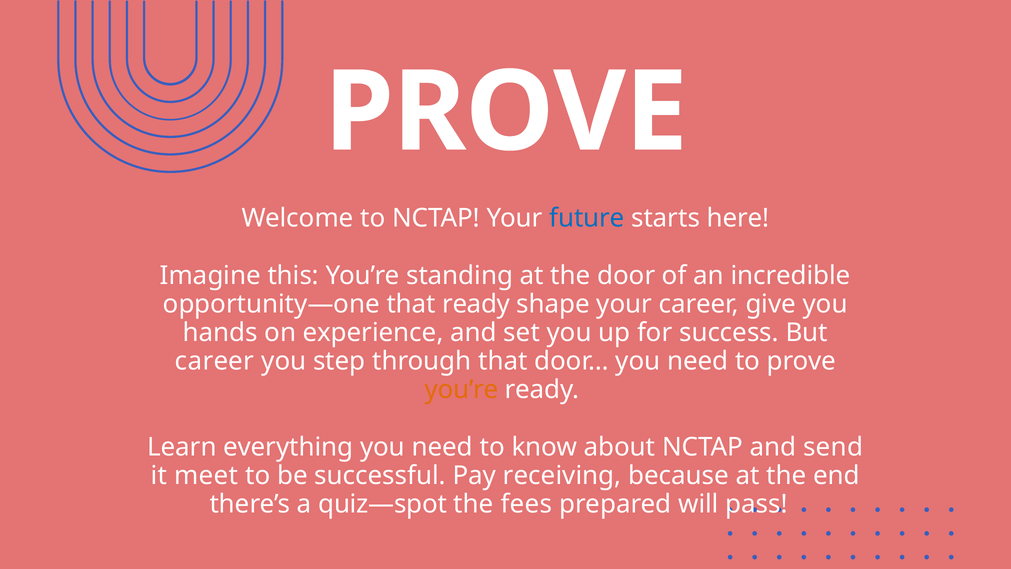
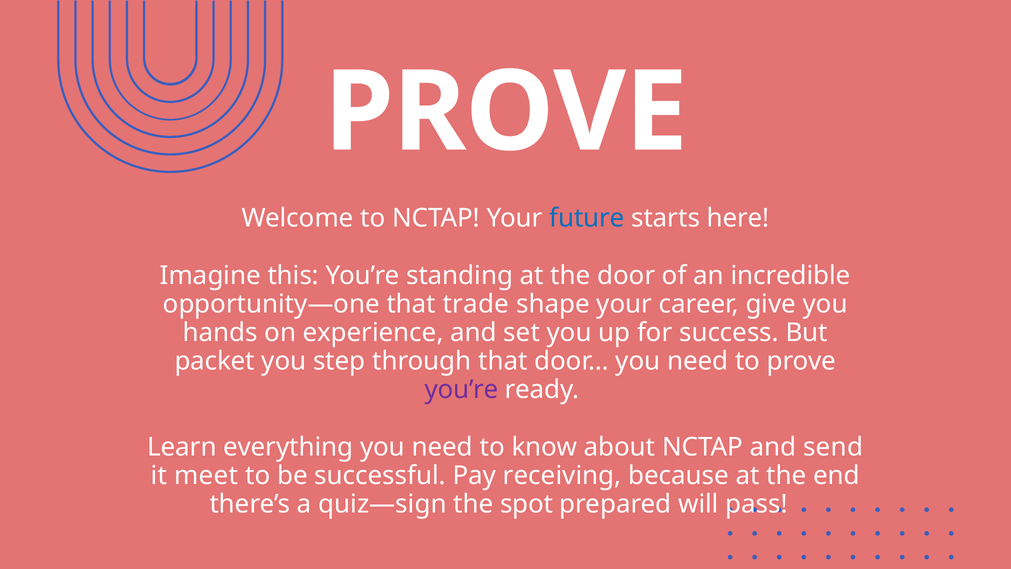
that ready: ready -> trade (476, 304)
career: career -> packet (215, 361)
you’re colour: orange -> purple (462, 390)
quiz—spot: quiz—spot -> quiz—sign (383, 504)
fees: fees -> spot (527, 504)
